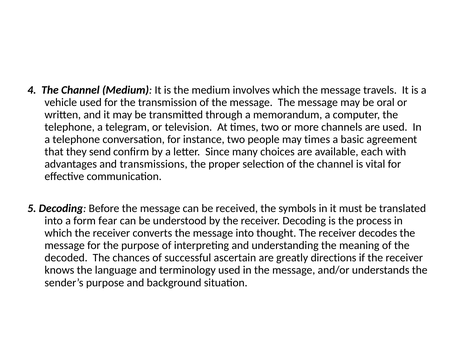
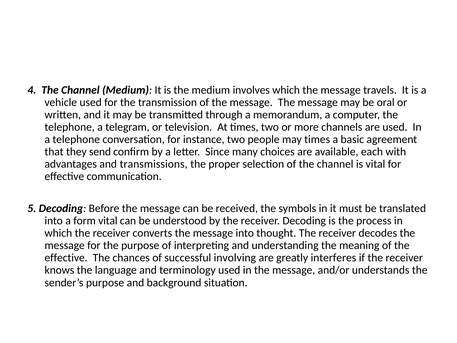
form fear: fear -> vital (108, 221)
decoded: decoded -> effective (66, 258)
ascertain: ascertain -> involving (235, 258)
directions: directions -> interferes (333, 258)
